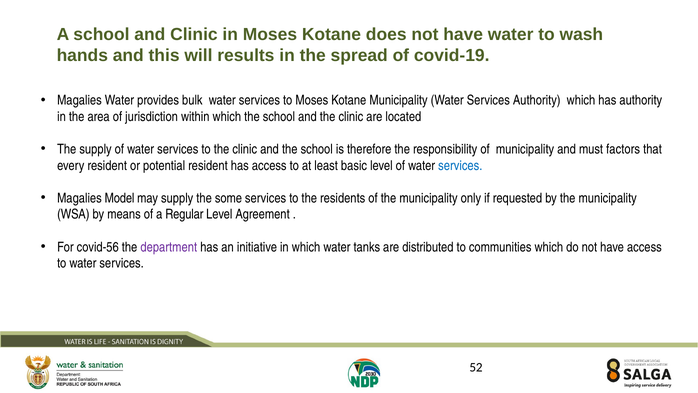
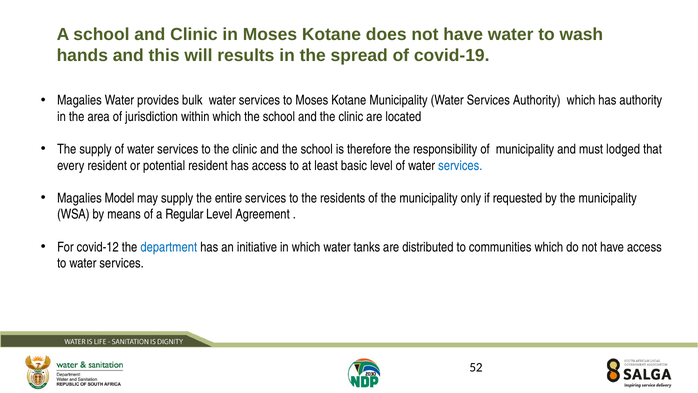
factors: factors -> lodged (623, 149)
some: some -> entire (228, 198)
covid-56: covid-56 -> covid-12 (98, 247)
department colour: purple -> blue (169, 247)
